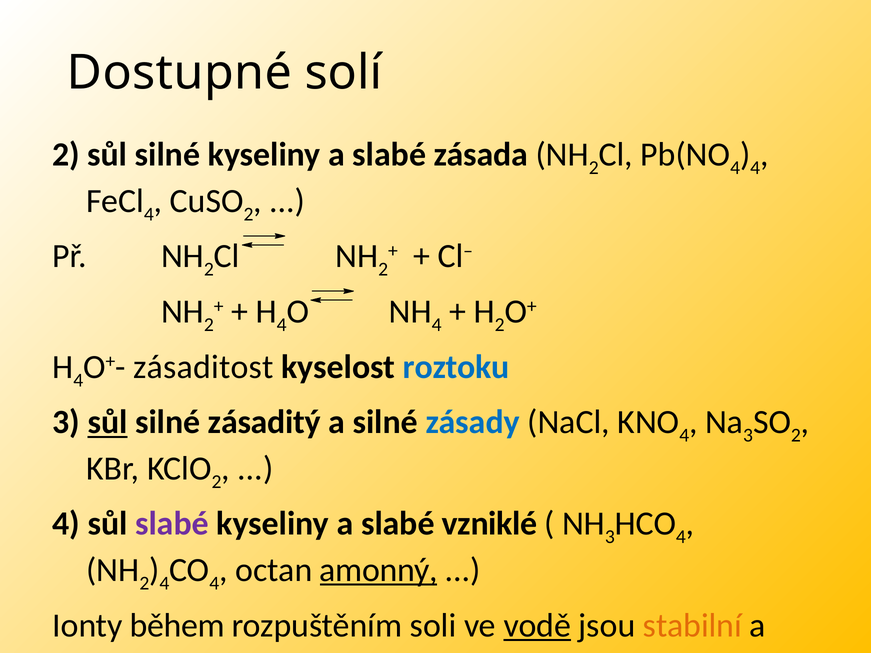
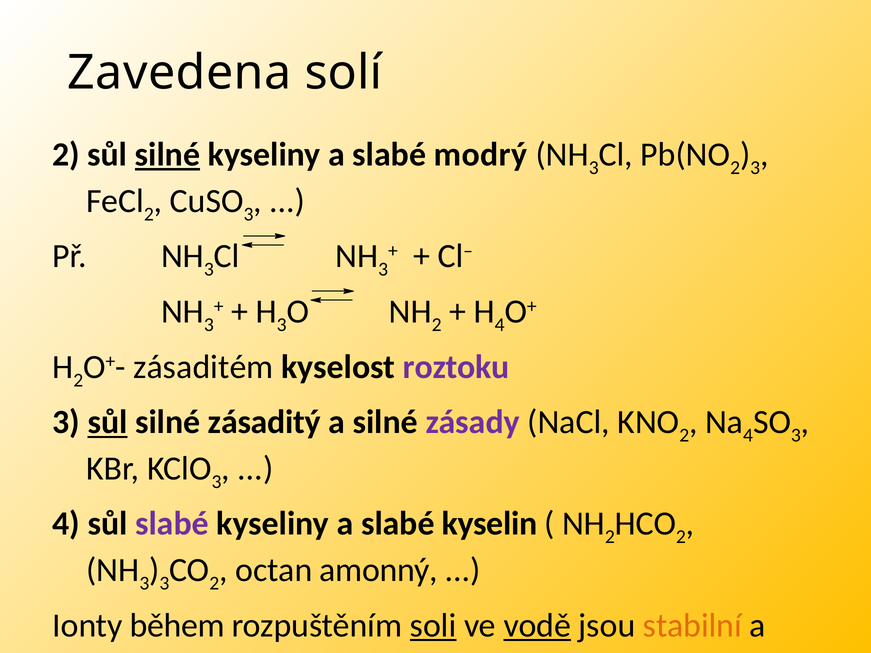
Dostupné: Dostupné -> Zavedena (179, 73)
silné underline: none -> present (167, 155)
zásada: zásada -> modrý (481, 155)
2: 2 -> 3 (594, 168)
4: 4 -> 2 (735, 168)
4: 4 -> 3 (755, 168)
4: 4 -> 2 (149, 214)
2: 2 -> 3 (248, 214)
2: 2 -> 3 (209, 270)
2: 2 -> 3 (383, 270)
2: 2 -> 3 (209, 325)
4: 4 -> 3 (282, 325)
4: 4 -> 2 (437, 325)
2: 2 -> 4 (500, 325)
4: 4 -> 2 (78, 380)
zásaditost: zásaditost -> zásaditém (203, 367)
roztoku colour: blue -> purple (456, 367)
zásady colour: blue -> purple (473, 422)
4: 4 -> 2 (684, 436)
3: 3 -> 4 (748, 436)
2: 2 -> 3 (796, 436)
2: 2 -> 3 (217, 482)
vzniklé: vzniklé -> kyselin (490, 524)
3: 3 -> 2 (610, 537)
4: 4 -> 2 (681, 537)
2: 2 -> 3 (144, 583)
4: 4 -> 3 (164, 583)
4: 4 -> 2 (214, 583)
amonný underline: present -> none (379, 570)
soli underline: none -> present (433, 626)
